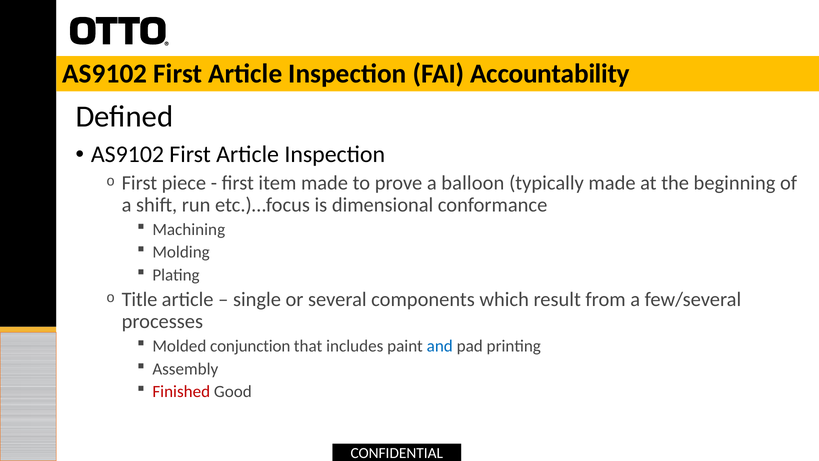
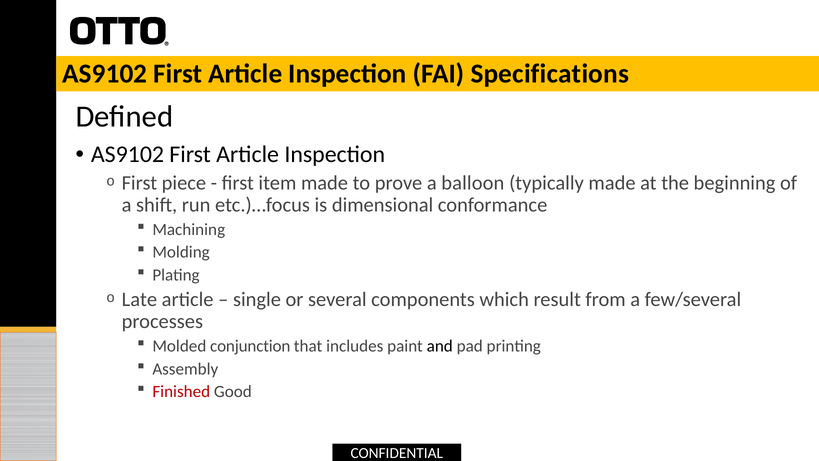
Accountability: Accountability -> Specifications (550, 74)
Title: Title -> Late (139, 299)
and colour: blue -> black (440, 346)
